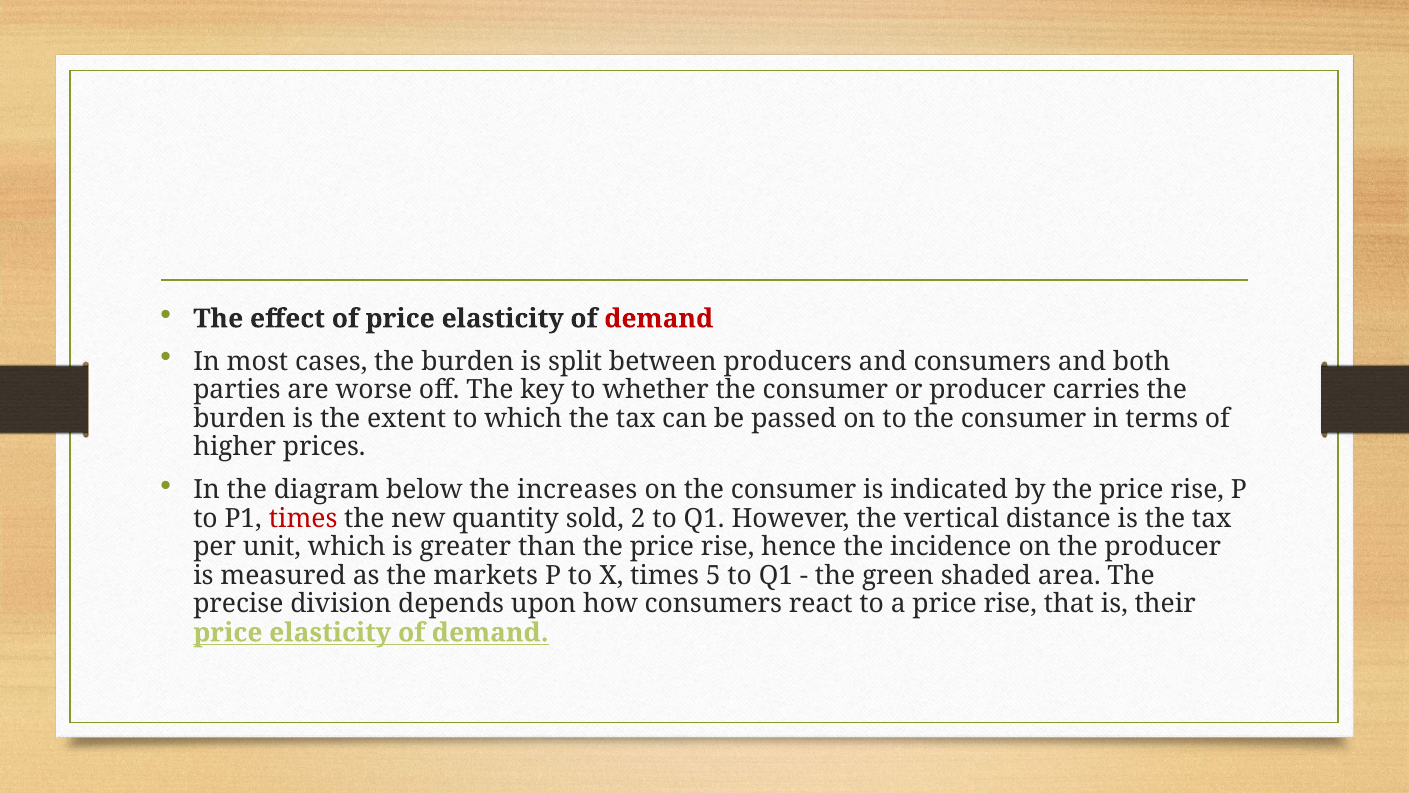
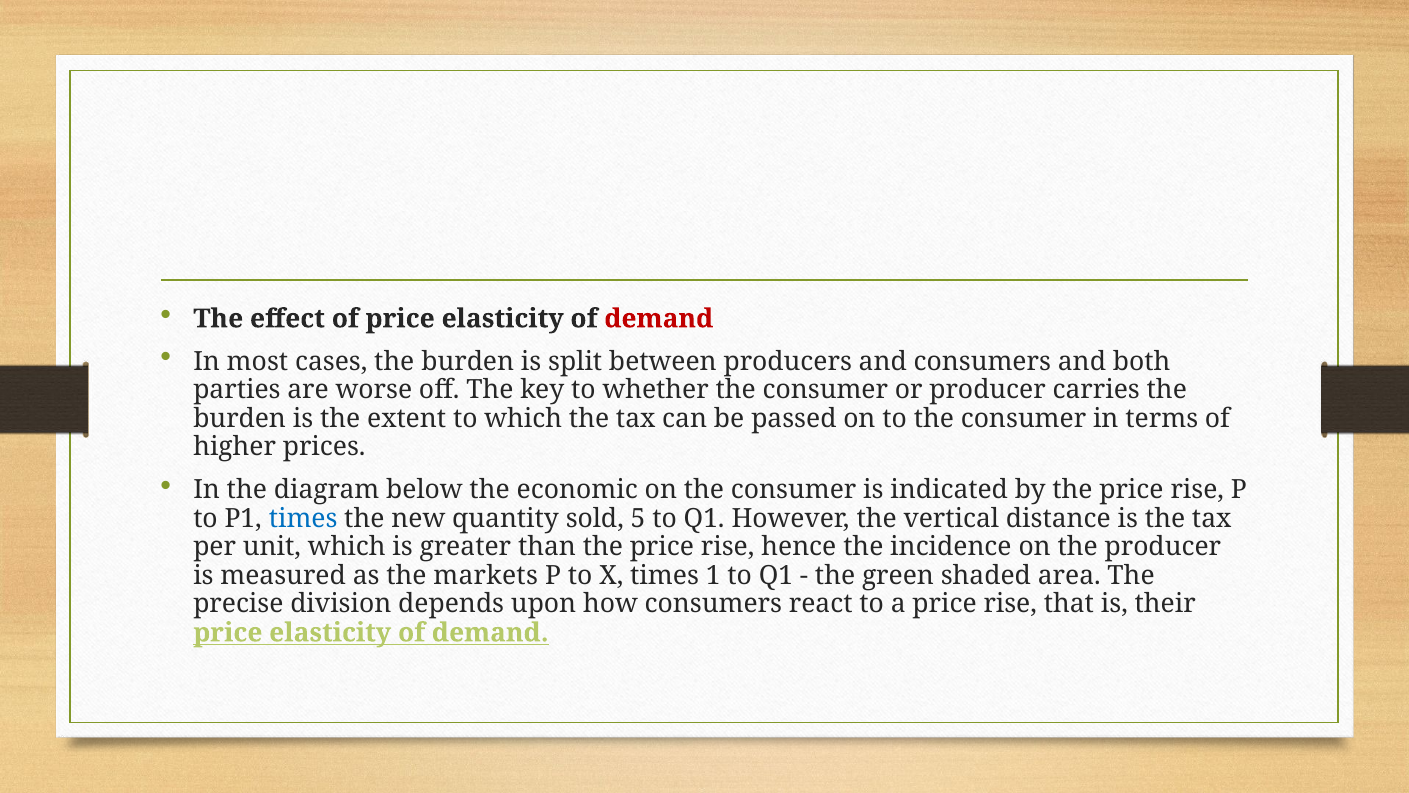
increases: increases -> economic (577, 490)
times colour: red -> blue (303, 518)
2: 2 -> 5 (638, 518)
5: 5 -> 1 (713, 575)
